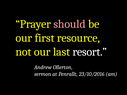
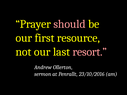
resort colour: white -> pink (90, 52)
